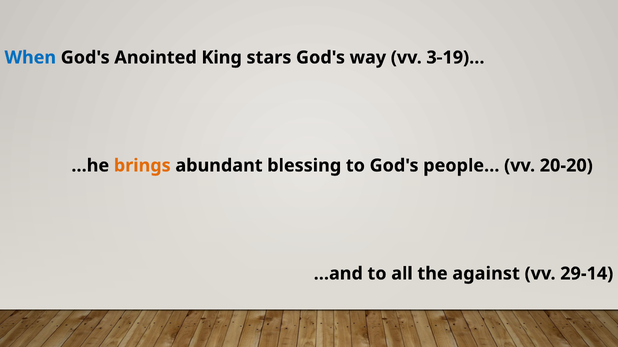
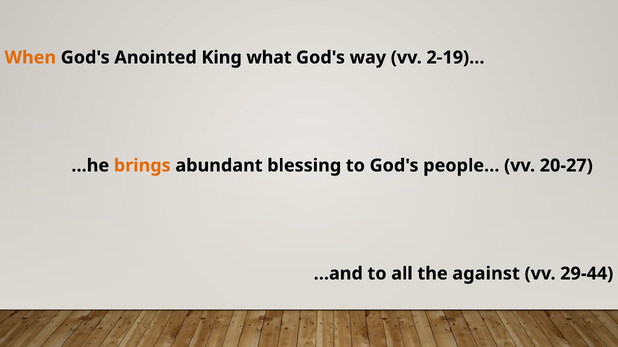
When colour: blue -> orange (30, 58)
stars: stars -> what (269, 58)
3-19)…: 3-19)… -> 2-19)… (456, 58)
20-20: 20-20 -> 20-27 (566, 166)
29-14: 29-14 -> 29-44 (587, 274)
